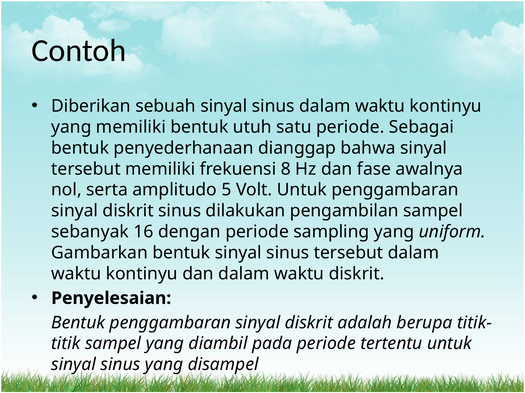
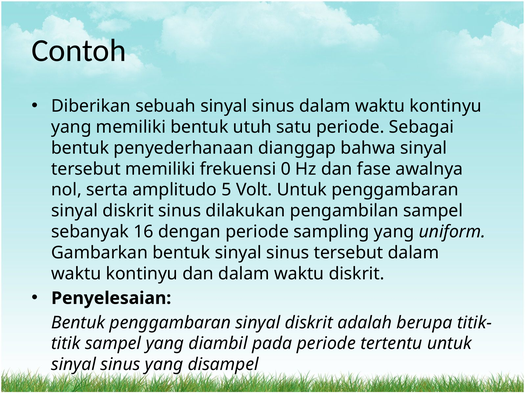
8: 8 -> 0 (286, 169)
